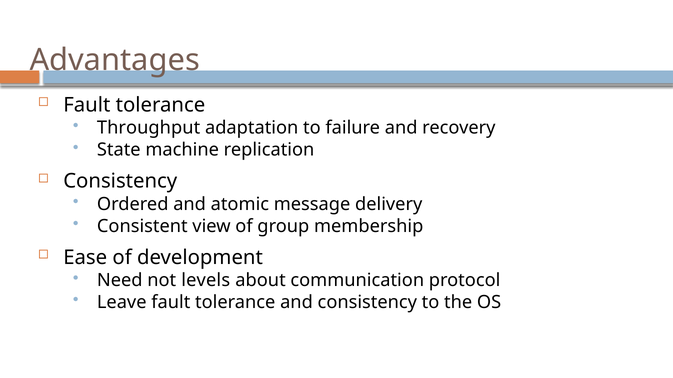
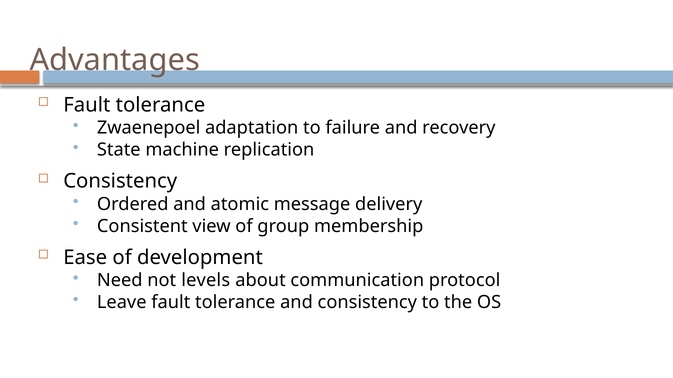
Throughput: Throughput -> Zwaenepoel (149, 128)
